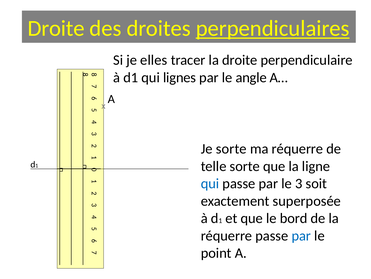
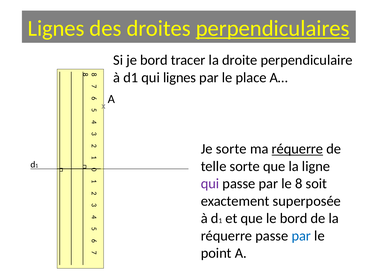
Droite: Droite -> Lignes (56, 28)
je elles: elles -> bord (154, 60)
angle: angle -> place (251, 77)
réquerre underline: none -> present (297, 149)
qui colour: blue -> purple (210, 183)
le 3: 3 -> 8 (299, 183)
